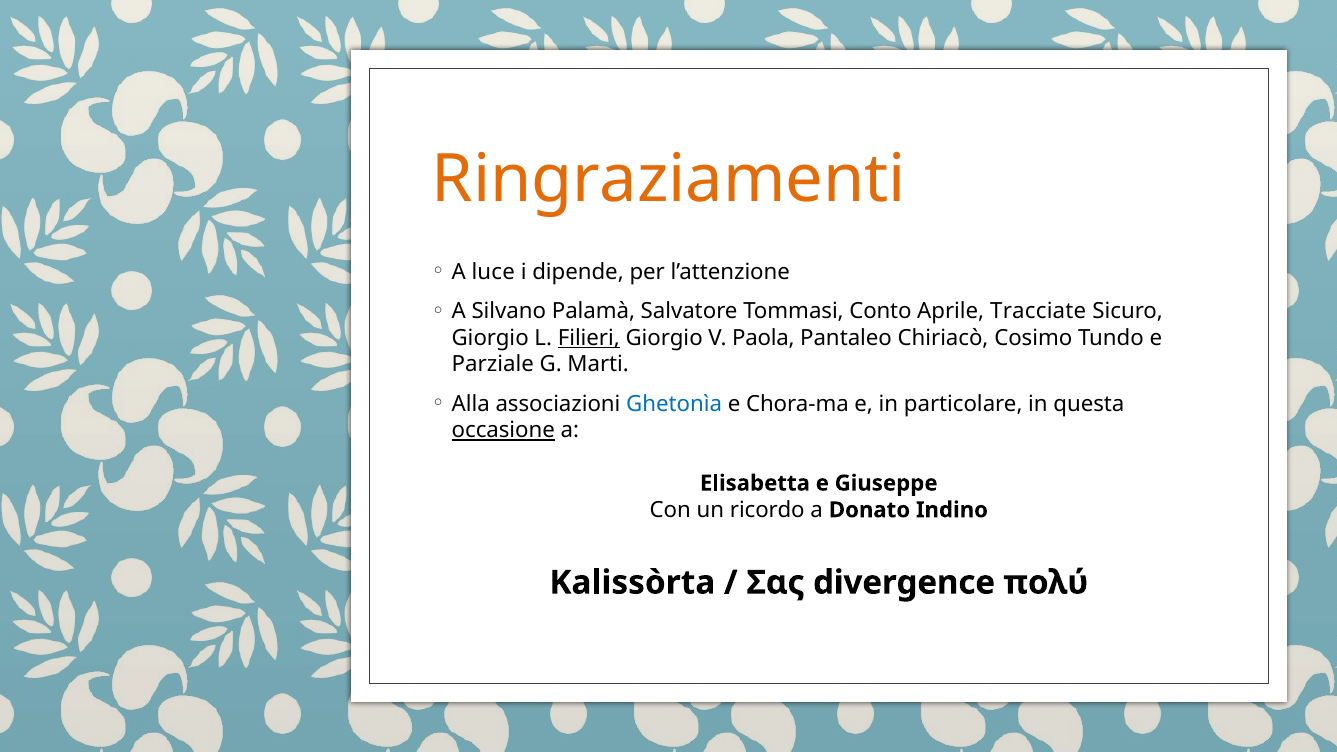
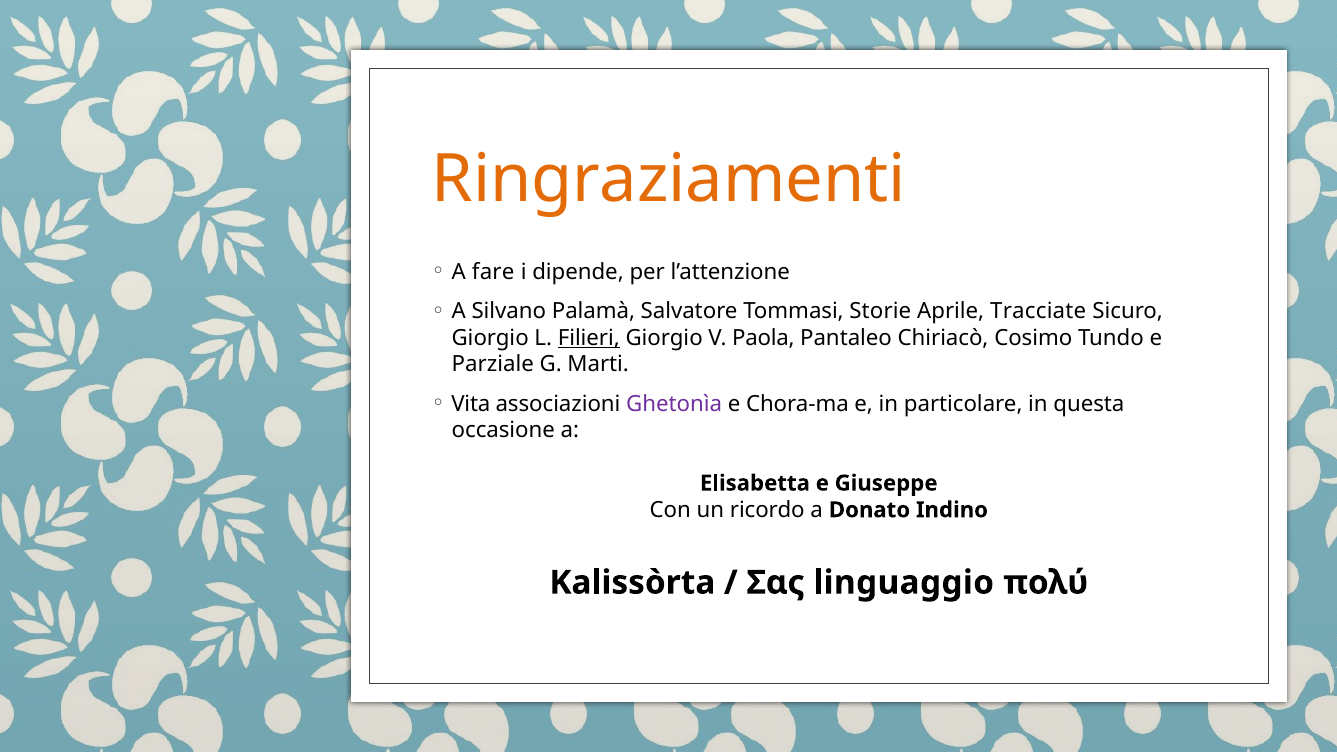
luce: luce -> fare (493, 272)
Conto: Conto -> Storie (880, 311)
Alla: Alla -> Vita (471, 404)
Ghetonìa colour: blue -> purple (674, 404)
occasione underline: present -> none (503, 431)
divergence: divergence -> linguaggio (904, 583)
